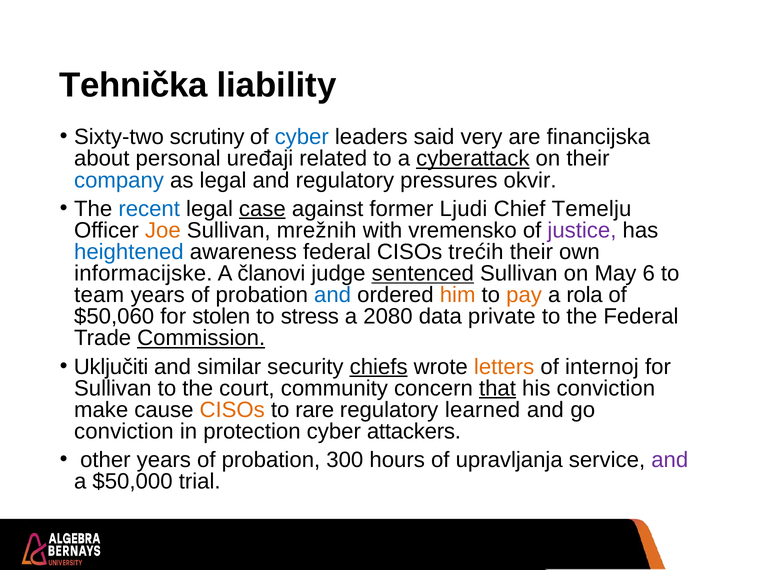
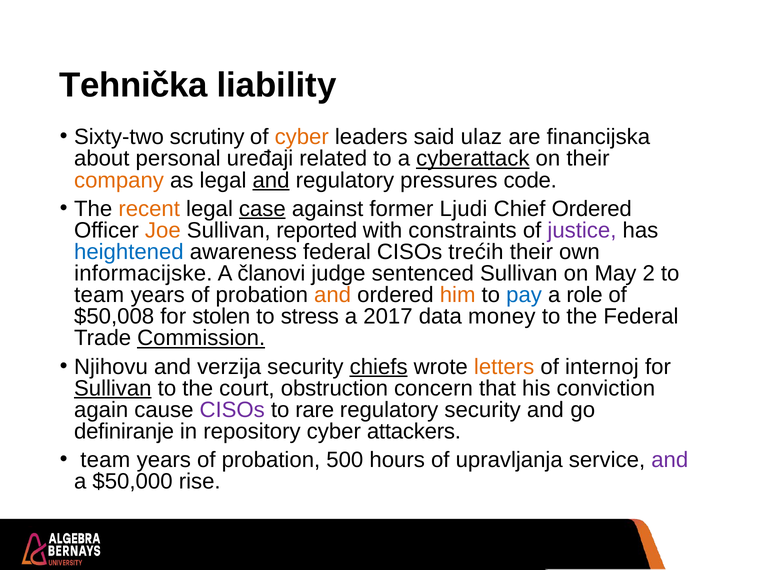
cyber colour: blue -> orange (302, 137)
very: very -> ulaz (481, 137)
company colour: blue -> orange (119, 180)
and underline: none -> present (271, 180)
okvir: okvir -> code (530, 180)
recent colour: blue -> orange (149, 209)
Chief Temelju: Temelju -> Ordered (592, 209)
mrežnih: mrežnih -> reported (317, 230)
vremensko: vremensko -> constraints (463, 230)
sentenced underline: present -> none (423, 273)
6: 6 -> 2 (649, 273)
and colour: blue -> orange (333, 295)
pay colour: orange -> blue (524, 295)
rola: rola -> role (585, 295)
$50,060: $50,060 -> $50,008 (114, 317)
2080: 2080 -> 2017 (388, 317)
private: private -> money (502, 317)
Uključiti: Uključiti -> Njihovu (111, 367)
similar: similar -> verzija (229, 367)
Sullivan underline: none -> present (113, 388)
community: community -> obstruction (334, 388)
that underline: present -> none (498, 388)
make: make -> again (101, 410)
CISOs colour: orange -> purple (232, 410)
regulatory learned: learned -> security (483, 410)
conviction: conviction -> definiranje (124, 431)
protection: protection -> repository (252, 431)
other: other -> team (105, 460)
300: 300 -> 500 (345, 460)
trial: trial -> rise (200, 482)
